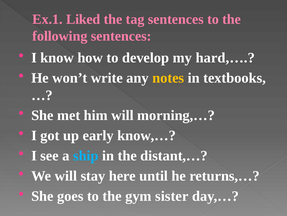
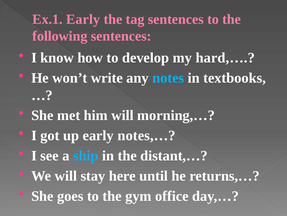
Ex.1 Liked: Liked -> Early (83, 19)
notes colour: yellow -> light blue (168, 78)
know,…: know,… -> notes,… (147, 135)
sister: sister -> office (172, 195)
